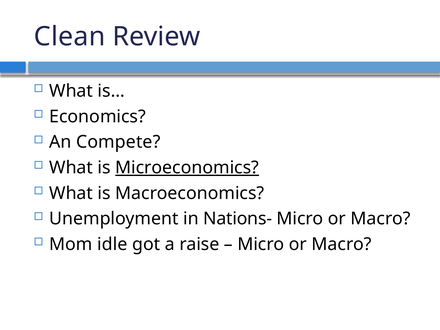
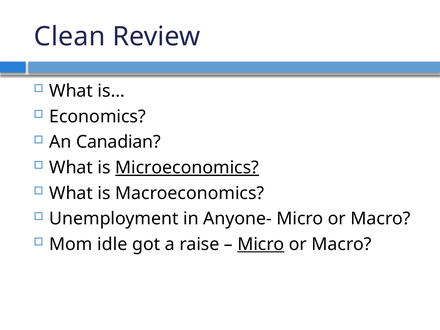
Compete: Compete -> Canadian (118, 142)
Nations-: Nations- -> Anyone- (238, 219)
Micro underline: none -> present (261, 244)
